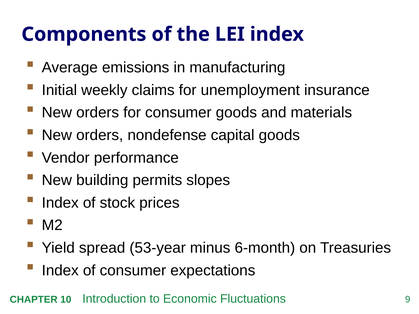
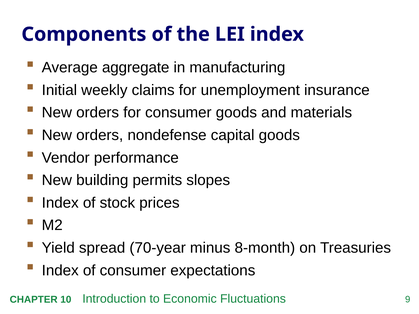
emissions: emissions -> aggregate (136, 68)
53-year: 53-year -> 70-year (158, 248)
6-month: 6-month -> 8-month (265, 248)
